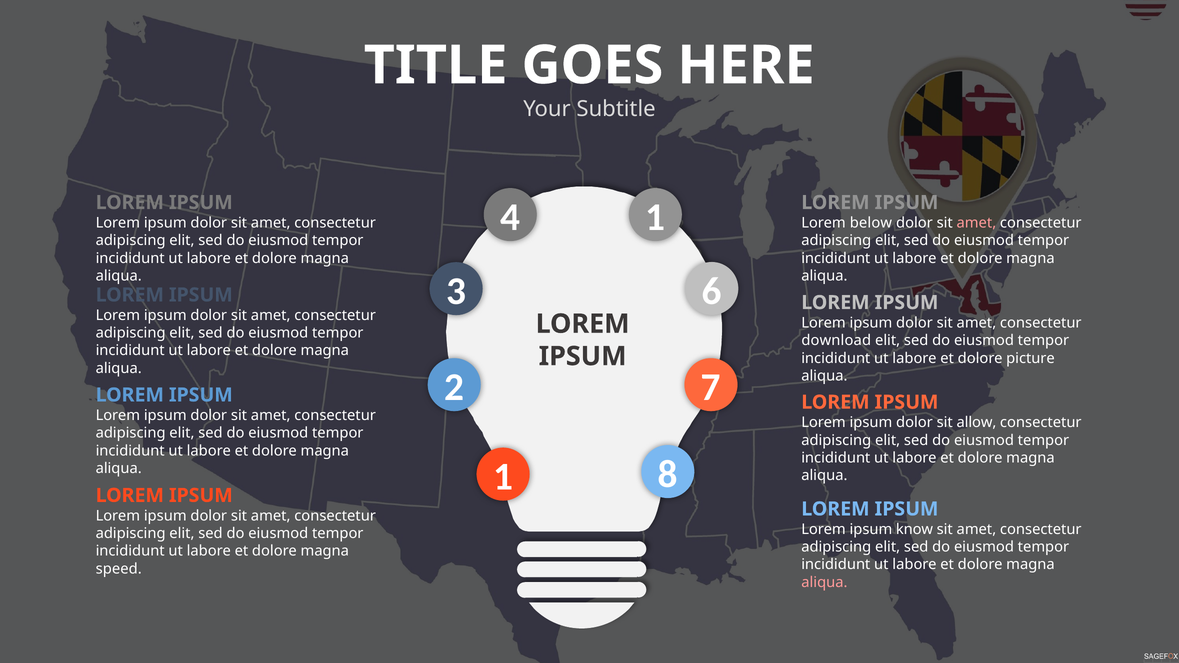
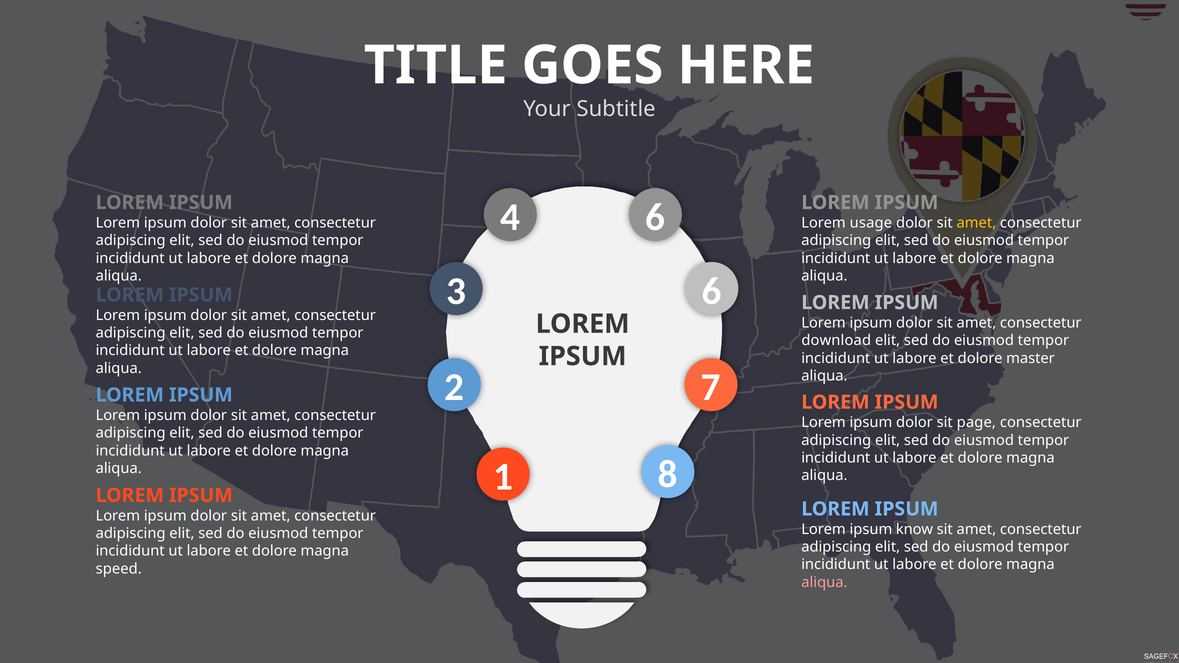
4 1: 1 -> 6 (655, 217)
below: below -> usage (871, 223)
amet colour: pink -> yellow (976, 223)
picture: picture -> master (1030, 358)
allow: allow -> page (976, 423)
